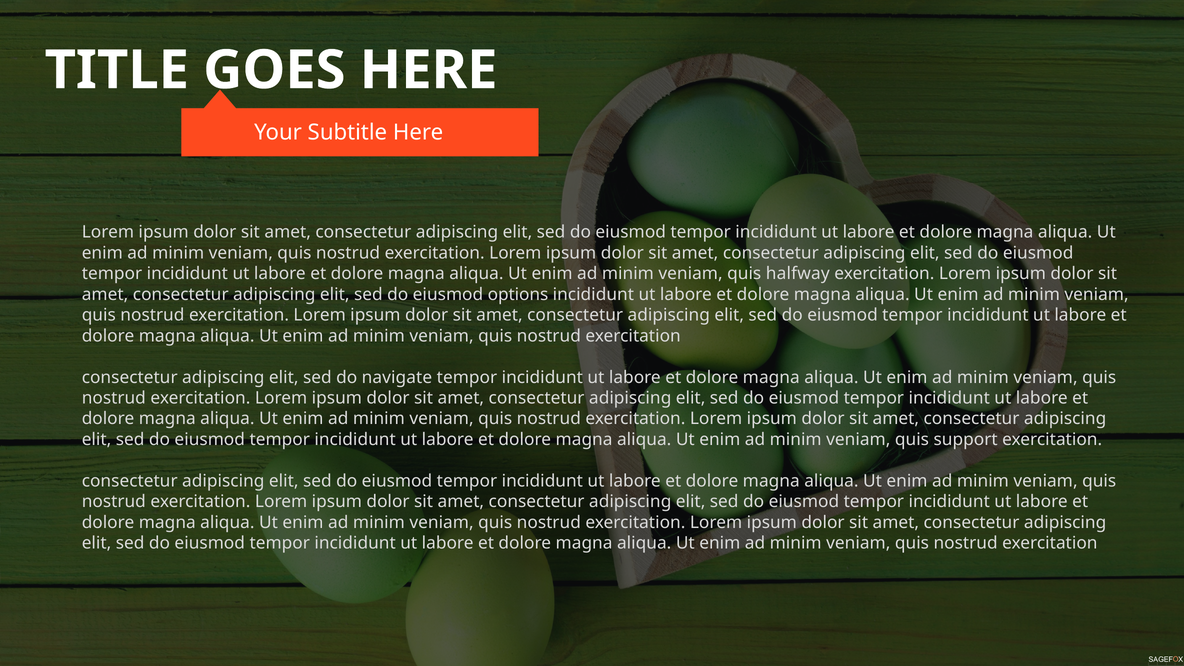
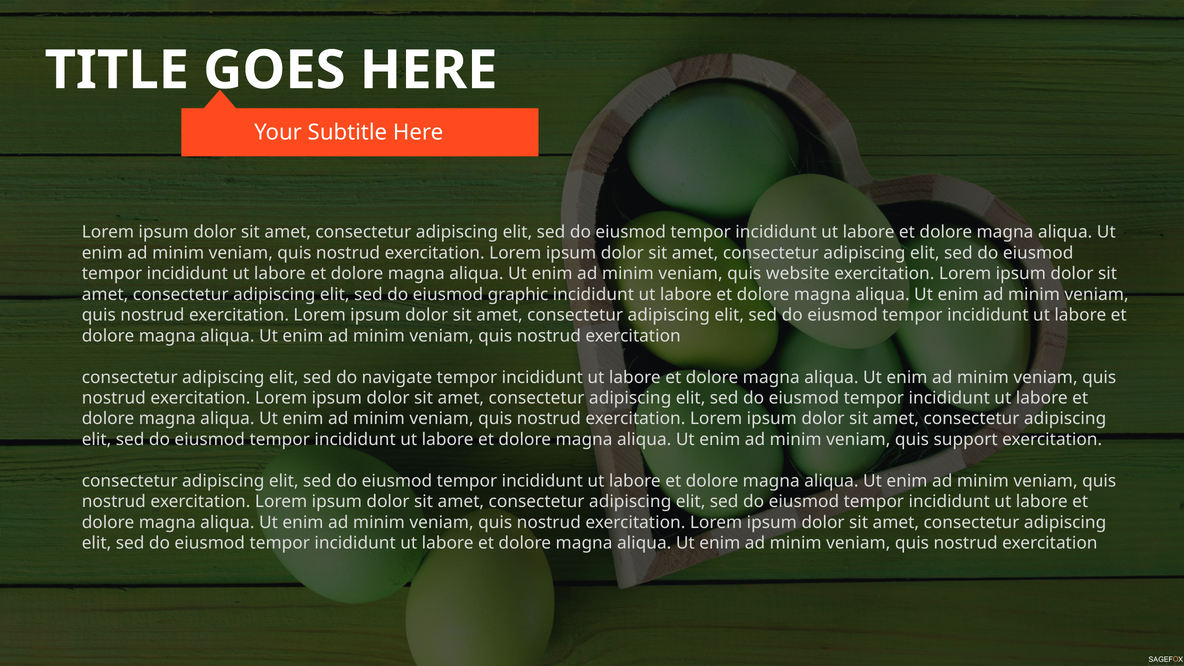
halfway: halfway -> website (798, 274)
options: options -> graphic (518, 294)
